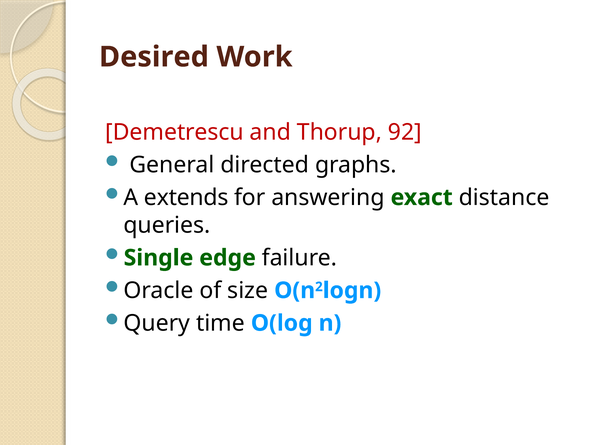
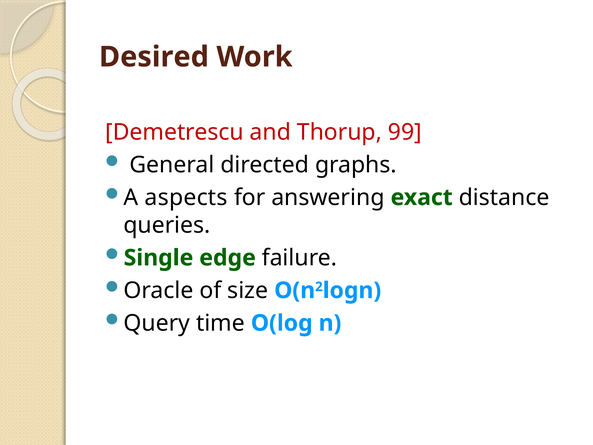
92: 92 -> 99 (405, 132)
extends: extends -> aspects (186, 197)
